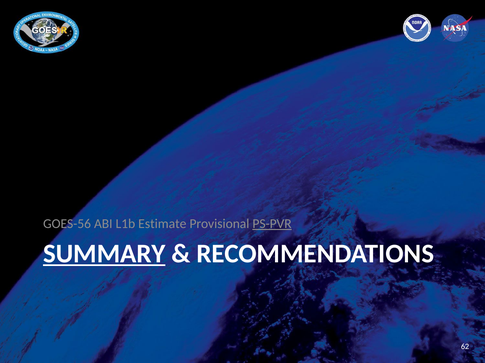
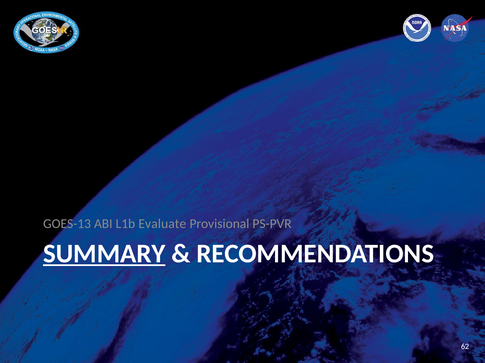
GOES-56: GOES-56 -> GOES-13 (67, 224)
Estimate: Estimate -> Evaluate (162, 224)
PS-PVR underline: present -> none (272, 224)
